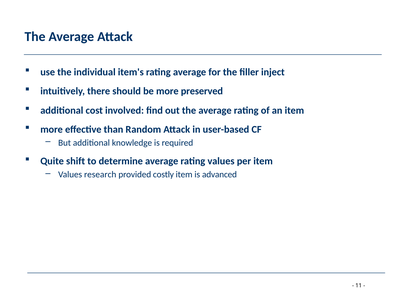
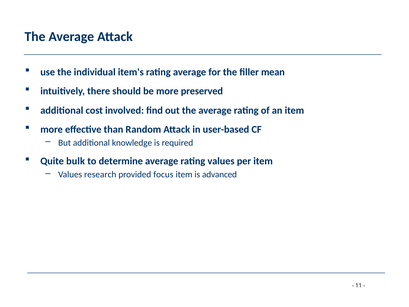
inject: inject -> mean (273, 72)
shift: shift -> bulk (76, 161)
costly: costly -> focus (163, 174)
